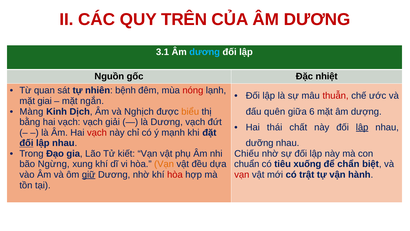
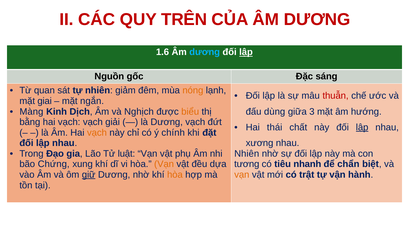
3.1: 3.1 -> 1.6 (163, 52)
lập underline: none -> present (246, 52)
nhiệt: nhiệt -> sáng (327, 76)
bệnh: bệnh -> giảm (125, 90)
nóng colour: red -> orange (193, 90)
quên: quên -> dùng (275, 111)
6: 6 -> 3 (312, 111)
dượng: dượng -> hướng (366, 111)
vạch colour: red -> orange (97, 132)
mạnh: mạnh -> chính (173, 132)
đối underline: present -> none (26, 143)
dưỡng: dưỡng -> xương (260, 143)
kiết: kiết -> luật (126, 153)
Chiếu: Chiếu -> Nhiên (247, 153)
Ngừng: Ngừng -> Chứng (54, 164)
chuẩn: chuẩn -> tương (247, 164)
xuống: xuống -> nhanh (307, 164)
hòa colour: red -> orange (175, 174)
vạn colour: red -> orange (242, 174)
